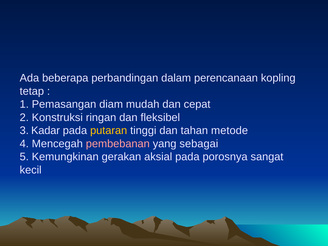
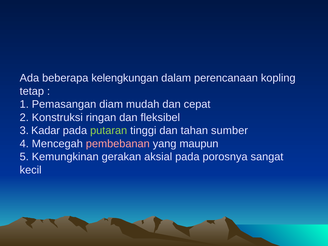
perbandingan: perbandingan -> kelengkungan (125, 78)
putaran colour: yellow -> light green (109, 131)
metode: metode -> sumber (230, 131)
sebagai: sebagai -> maupun (199, 144)
